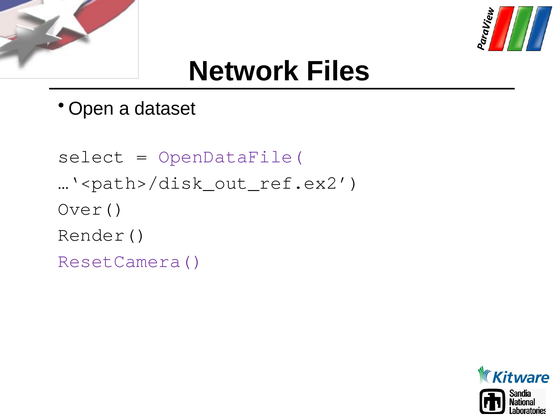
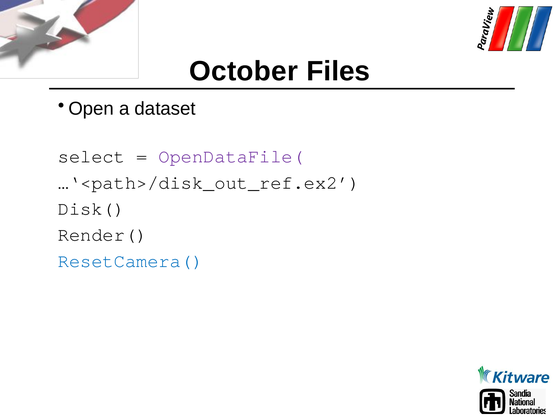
Network: Network -> October (244, 71)
Over(: Over( -> Disk( (91, 208)
ResetCamera( colour: purple -> blue (131, 260)
